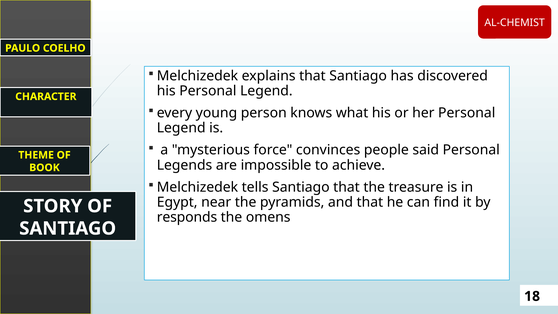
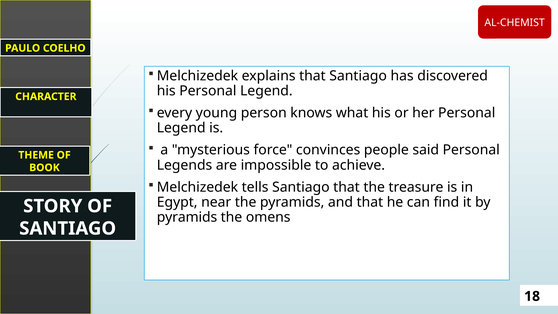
responds: responds -> pyramids (187, 217)
